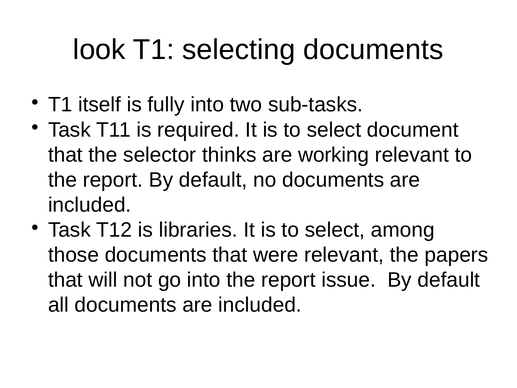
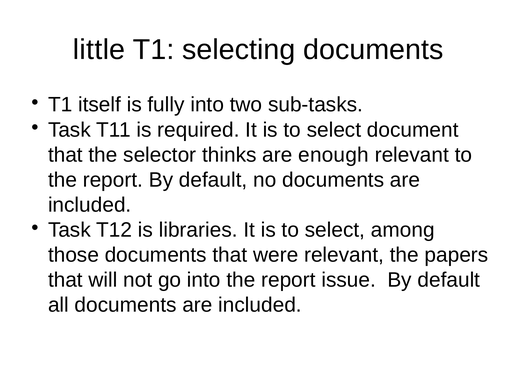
look: look -> little (99, 50)
working: working -> enough (333, 155)
